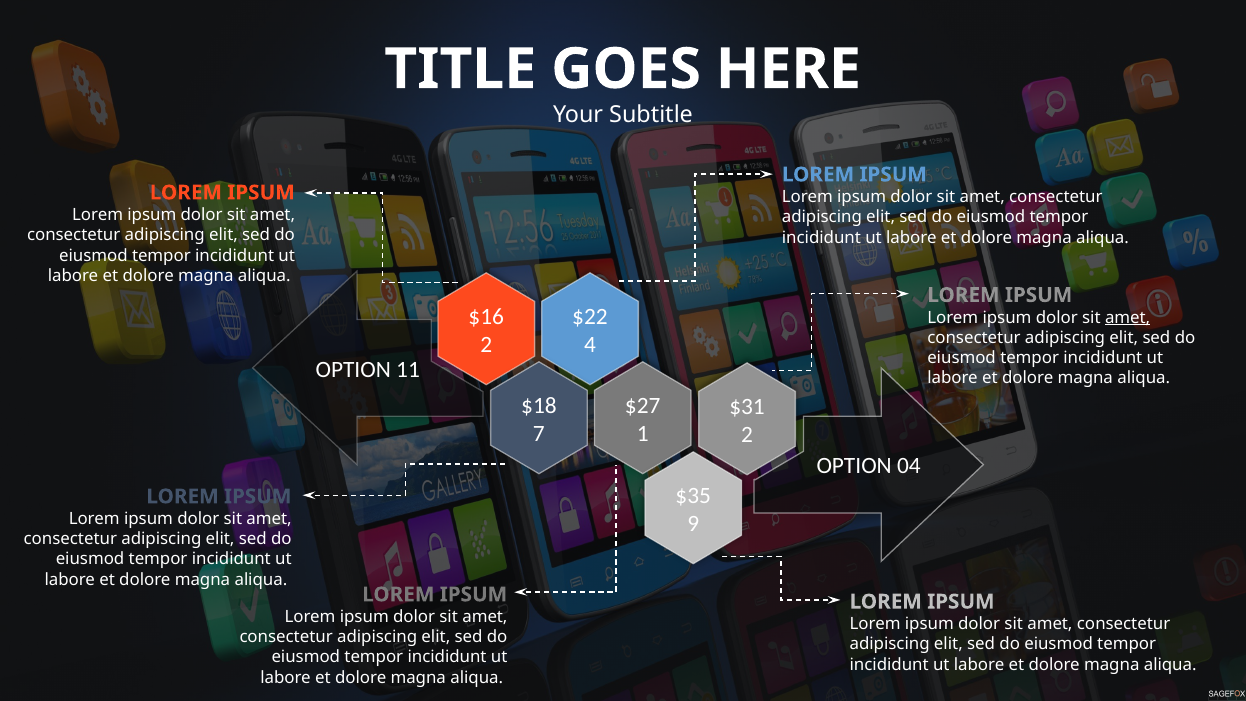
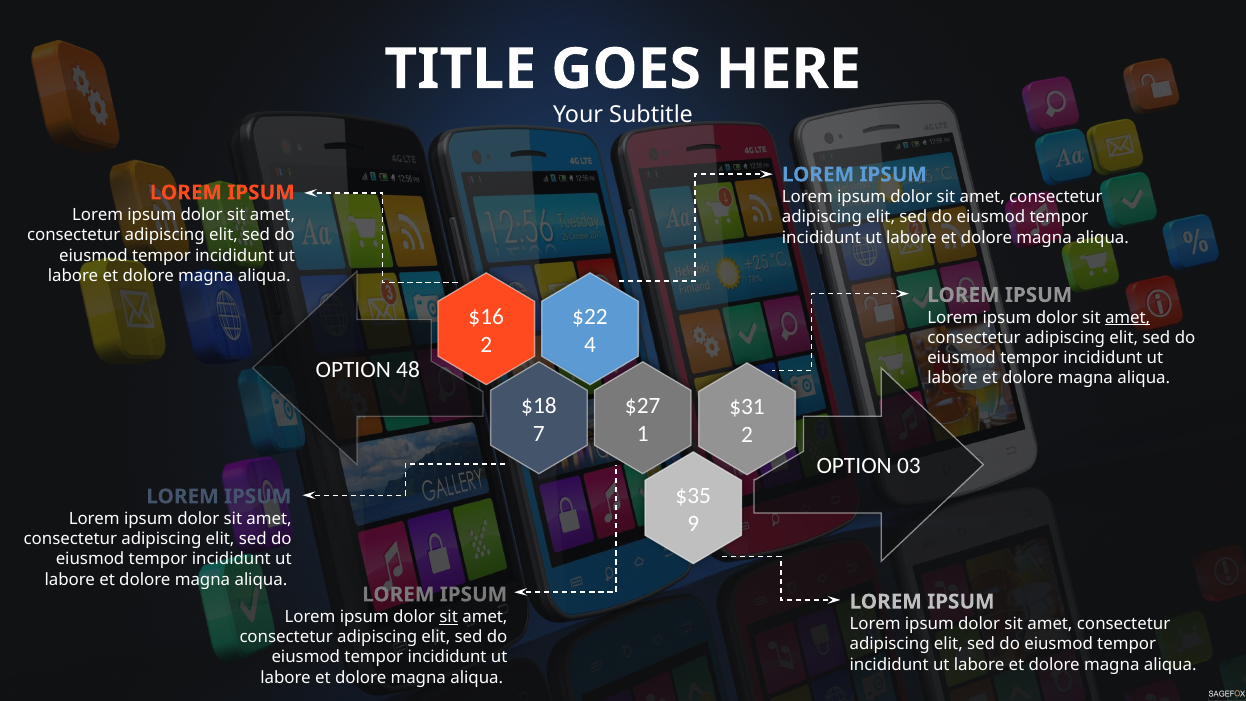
11: 11 -> 48 (408, 369)
04: 04 -> 03 (909, 466)
sit underline: none -> present (449, 617)
